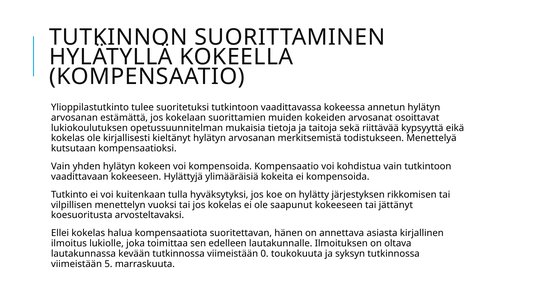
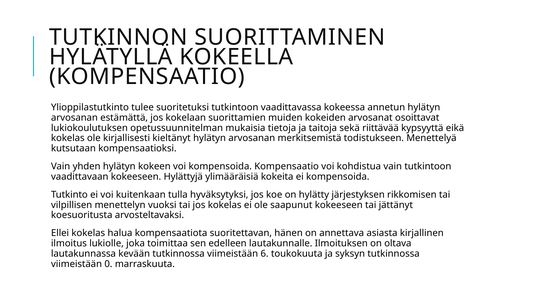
0: 0 -> 6 (265, 254)
5: 5 -> 0 (108, 264)
